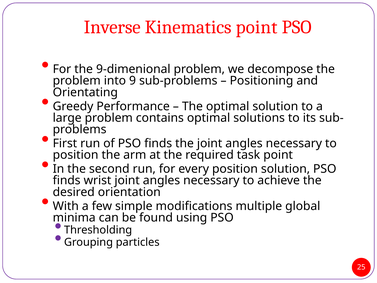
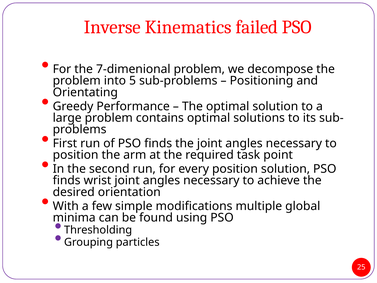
Kinematics point: point -> failed (257, 27)
9-dimenional: 9-dimenional -> 7-dimenional (133, 69)
9: 9 -> 5 (133, 81)
